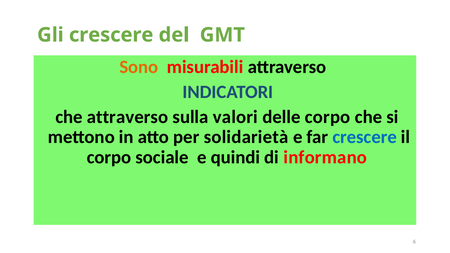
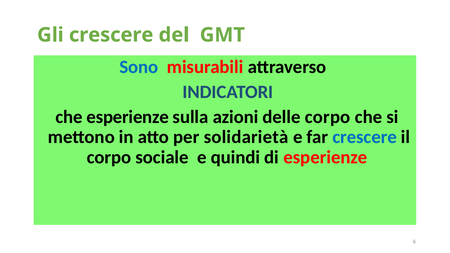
Sono colour: orange -> blue (139, 67)
che attraverso: attraverso -> esperienze (128, 117)
valori: valori -> azioni (235, 117)
di informano: informano -> esperienze (325, 157)
